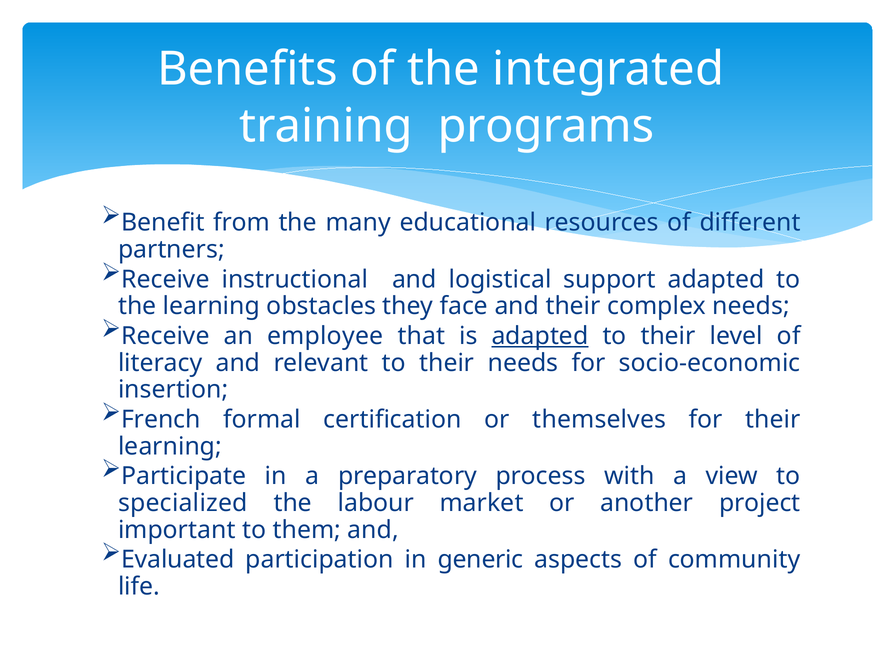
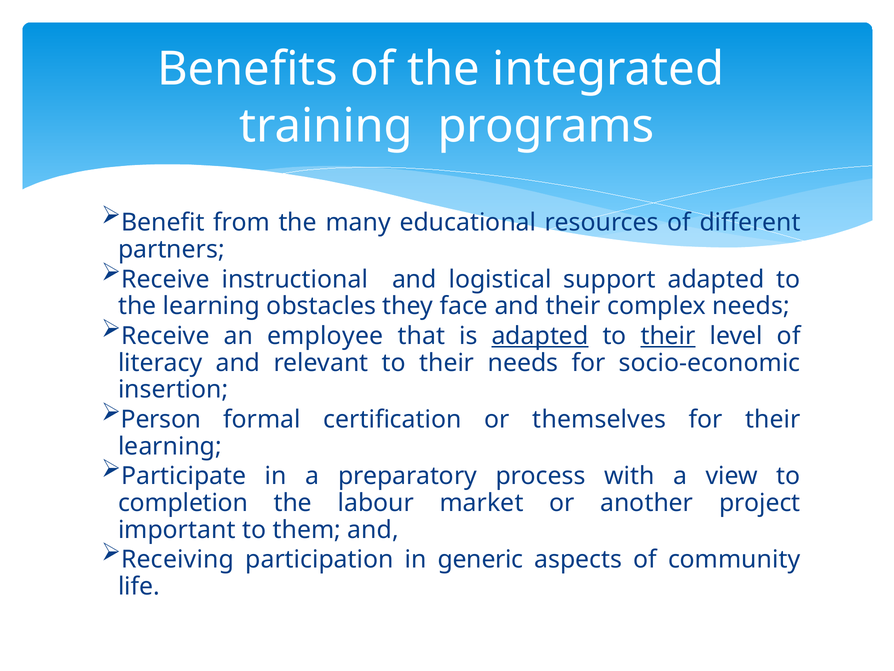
their underline: none -> present (668, 336)
French: French -> Person (161, 419)
specialized: specialized -> completion (183, 503)
Evaluated: Evaluated -> Receiving (178, 559)
